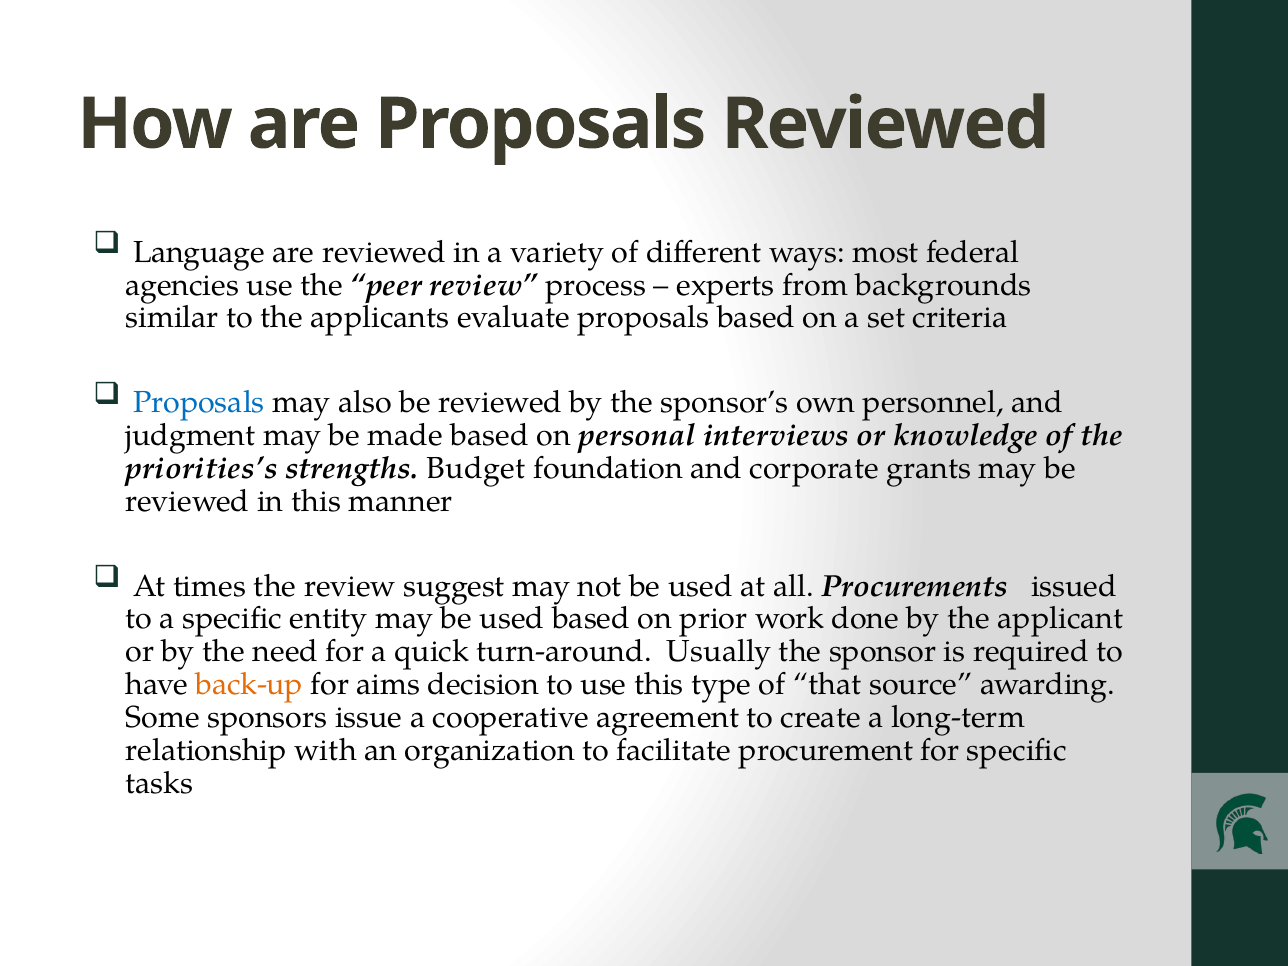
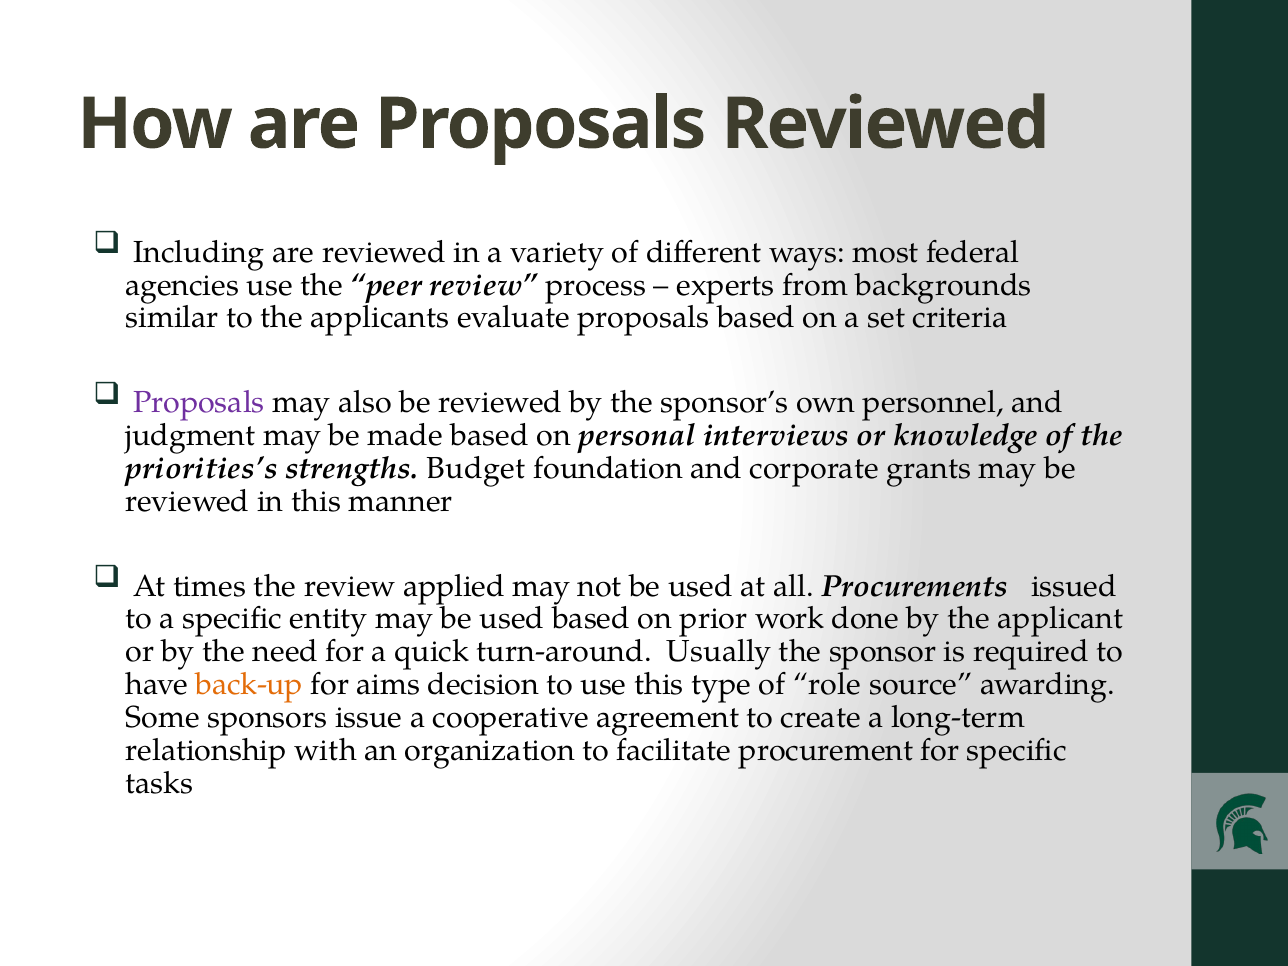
Language: Language -> Including (199, 252)
Proposals colour: blue -> purple (199, 403)
suggest: suggest -> applied (454, 586)
that: that -> role (827, 685)
